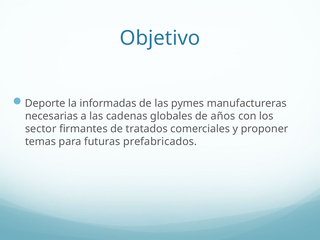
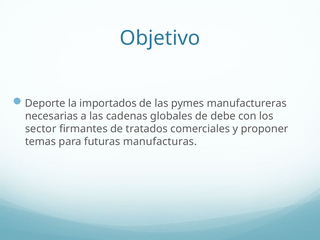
informadas: informadas -> importados (108, 103)
años: años -> debe (223, 116)
prefabricados: prefabricados -> manufacturas (160, 142)
